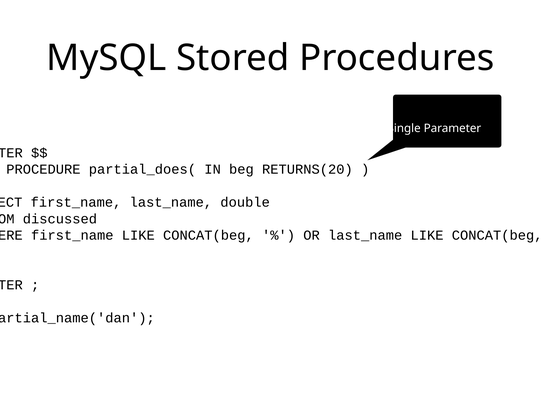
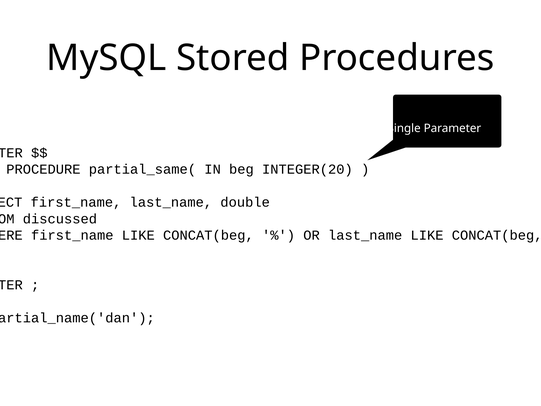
partial_does(: partial_does( -> partial_same( (142, 169)
RETURNS(20: RETURNS(20 -> INTEGER(20 (307, 169)
